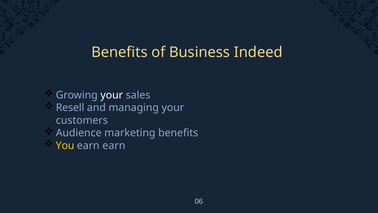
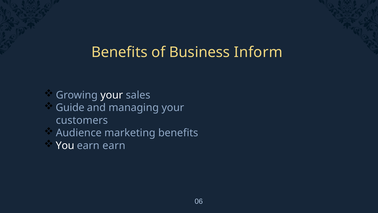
Indeed: Indeed -> Inform (258, 52)
Resell: Resell -> Guide (70, 108)
You colour: yellow -> white (65, 145)
